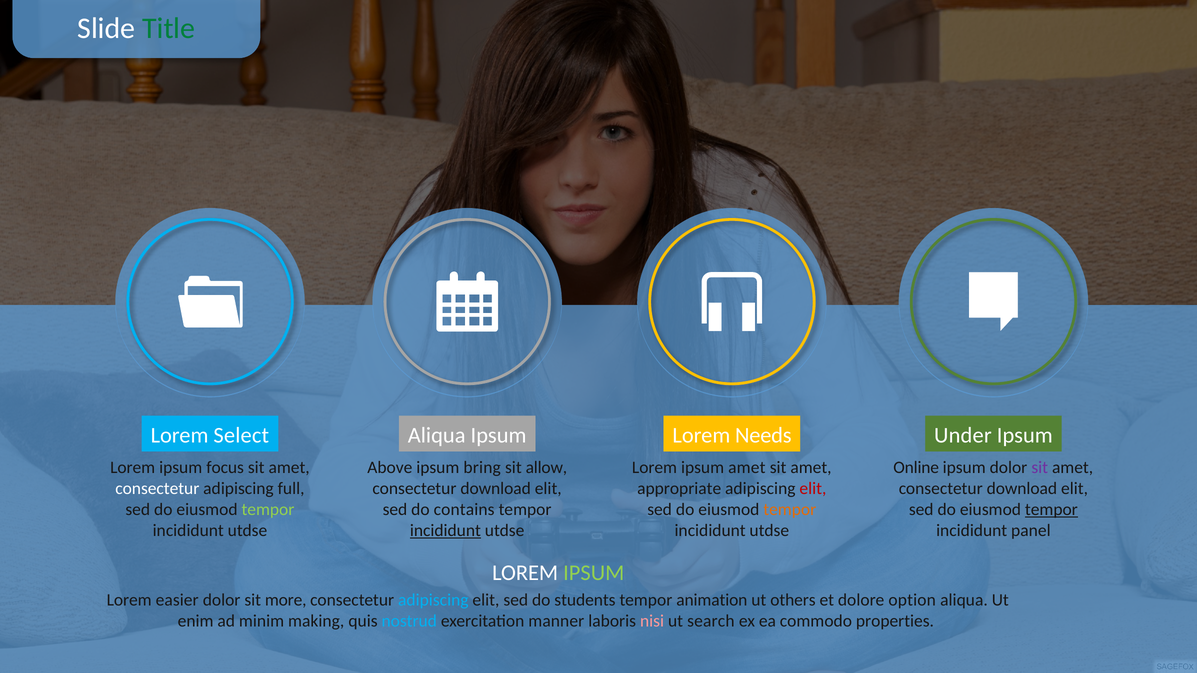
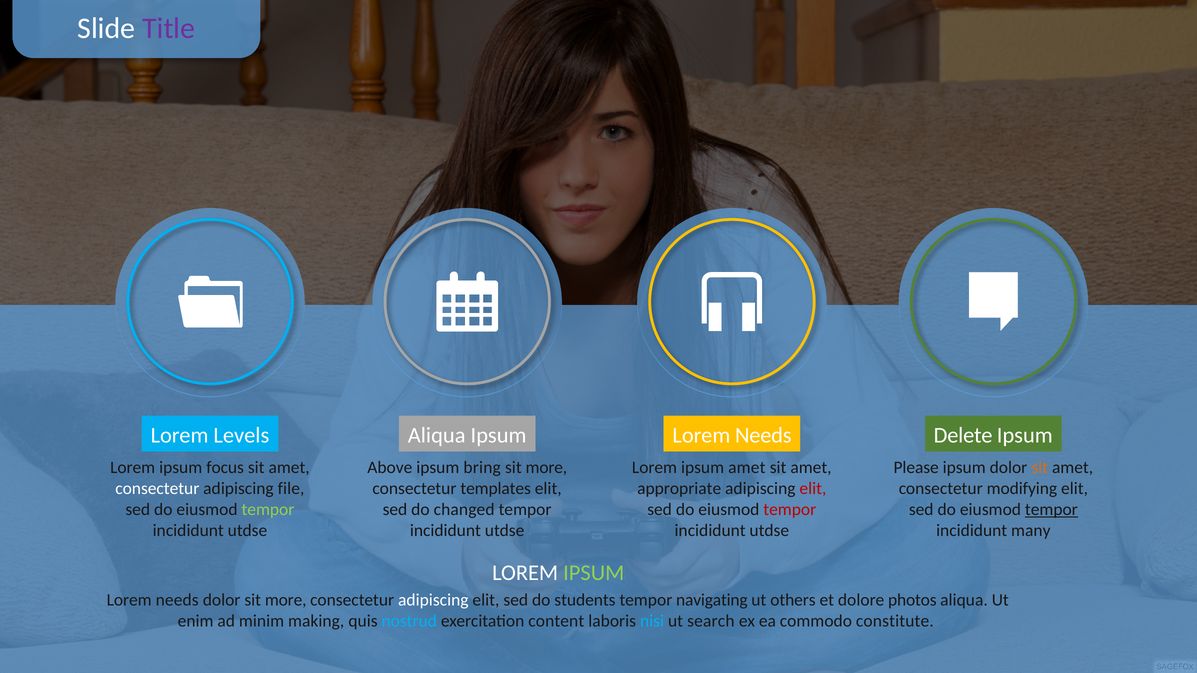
Title colour: green -> purple (169, 28)
Select: Select -> Levels (241, 435)
Under: Under -> Delete (963, 435)
allow: allow -> more (546, 468)
Online: Online -> Please (916, 468)
sit colour: purple -> orange (1040, 468)
full: full -> file (291, 489)
download: download -> templates (496, 489)
download: download -> modifying (1022, 489)
contains: contains -> changed (464, 510)
tempor colour: orange -> red (790, 510)
incididunt underline: present -> none (445, 531)
panel: panel -> many (1031, 531)
easier: easier -> needs (177, 600)
adipiscing colour: light blue -> white (433, 600)
animation: animation -> navigating (712, 600)
option: option -> photos (912, 600)
manner: manner -> content (556, 621)
nisi colour: pink -> light blue (652, 621)
properties: properties -> constitute (895, 621)
